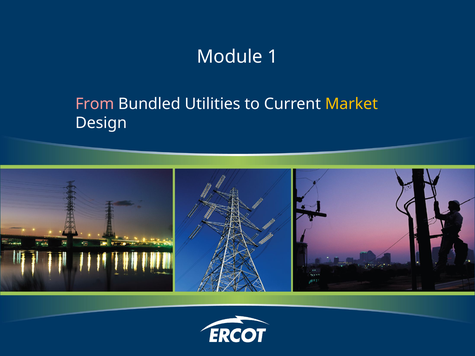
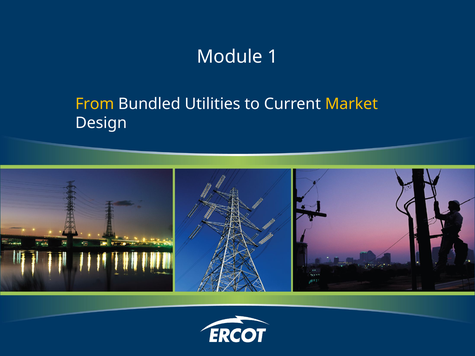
From colour: pink -> yellow (95, 104)
